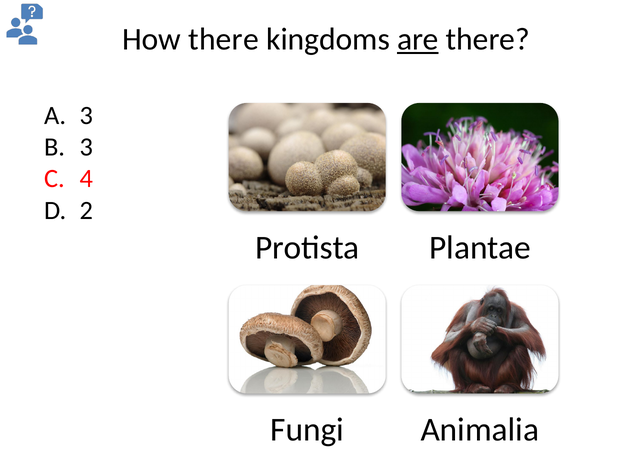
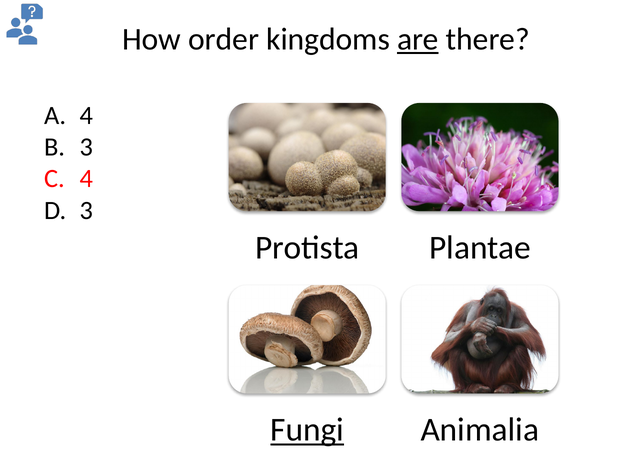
How there: there -> order (224, 39)
3: 3 -> 4 (86, 115)
2: 2 -> 3 (86, 210)
Fungi underline: none -> present (307, 430)
